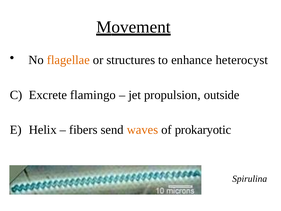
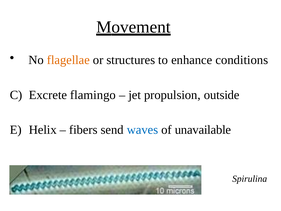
heterocyst: heterocyst -> conditions (242, 60)
waves colour: orange -> blue (142, 130)
prokaryotic: prokaryotic -> unavailable (203, 130)
